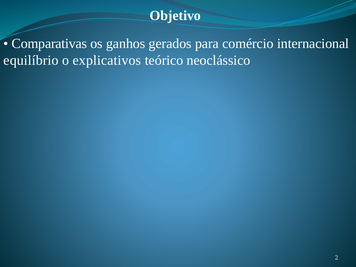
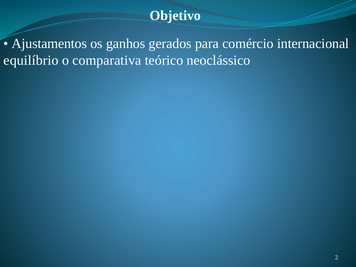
Comparativas: Comparativas -> Ajustamentos (49, 44)
explicativos: explicativos -> comparativa (107, 60)
